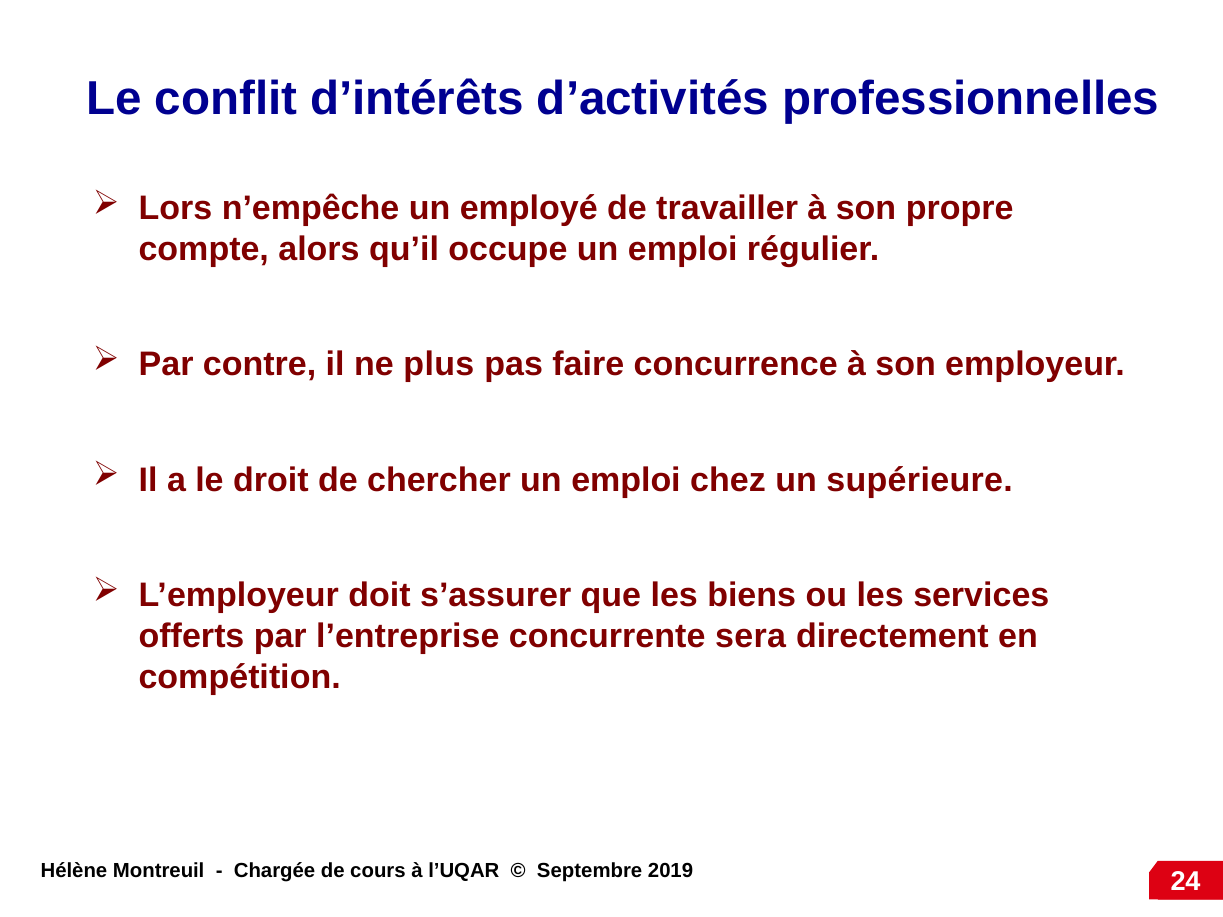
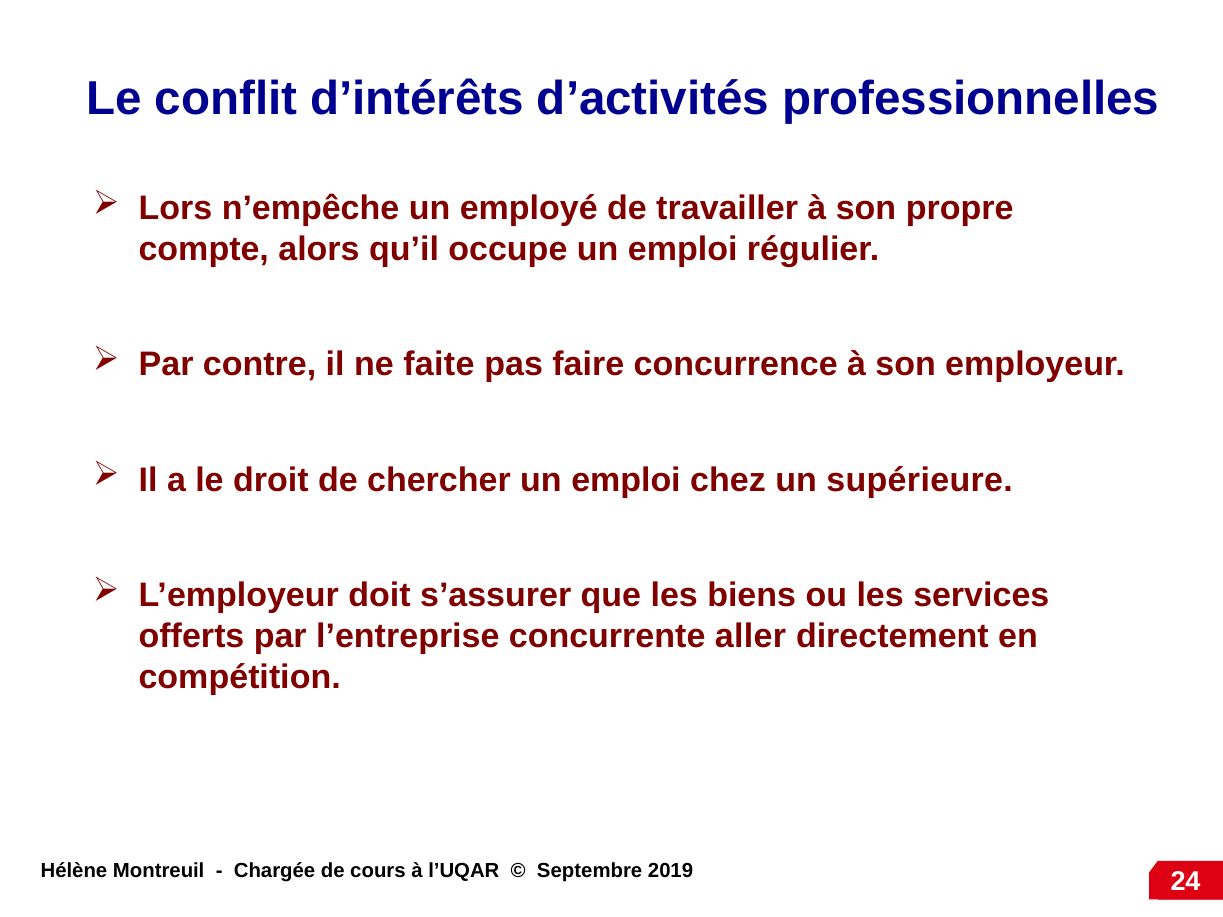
plus: plus -> faite (439, 365)
sera: sera -> aller (751, 637)
